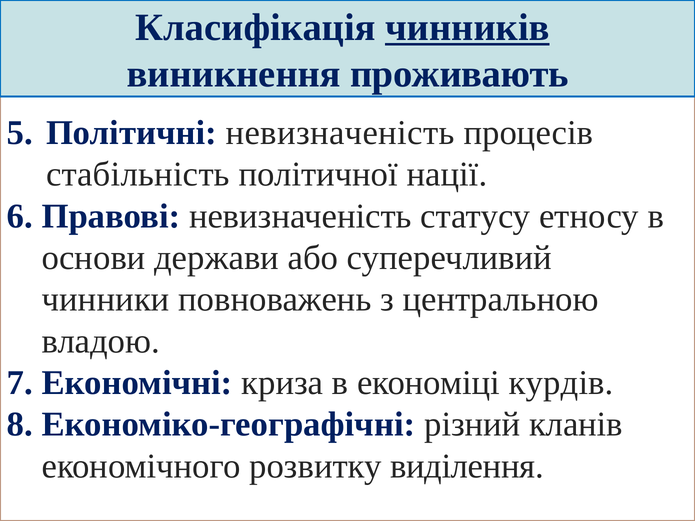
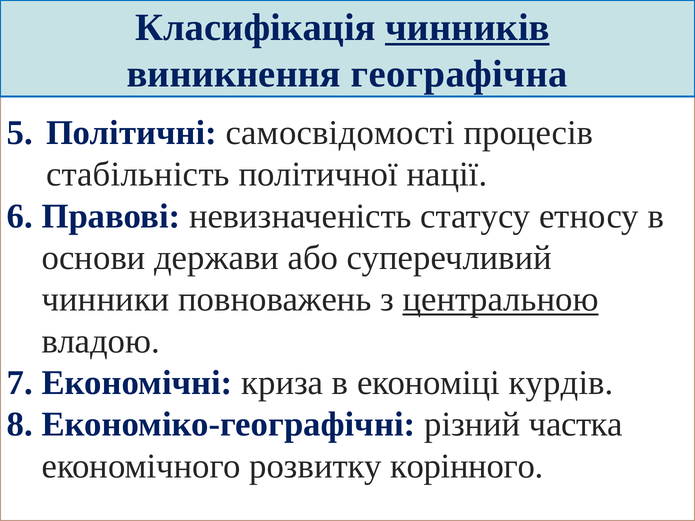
проживають: проживають -> географічна (459, 74)
Політичні невизначеність: невизначеність -> самосвідомості (340, 133)
центральною underline: none -> present (501, 300)
кланів: кланів -> частка (576, 425)
виділення: виділення -> корінного (467, 466)
